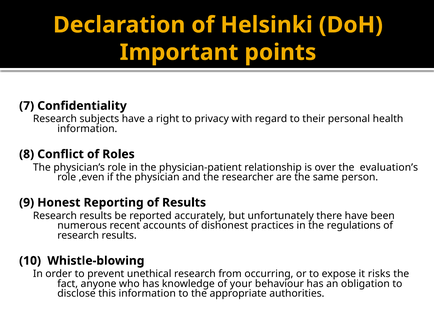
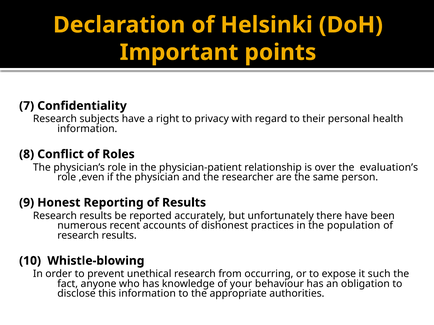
regulations: regulations -> population (354, 226)
risks: risks -> such (379, 274)
